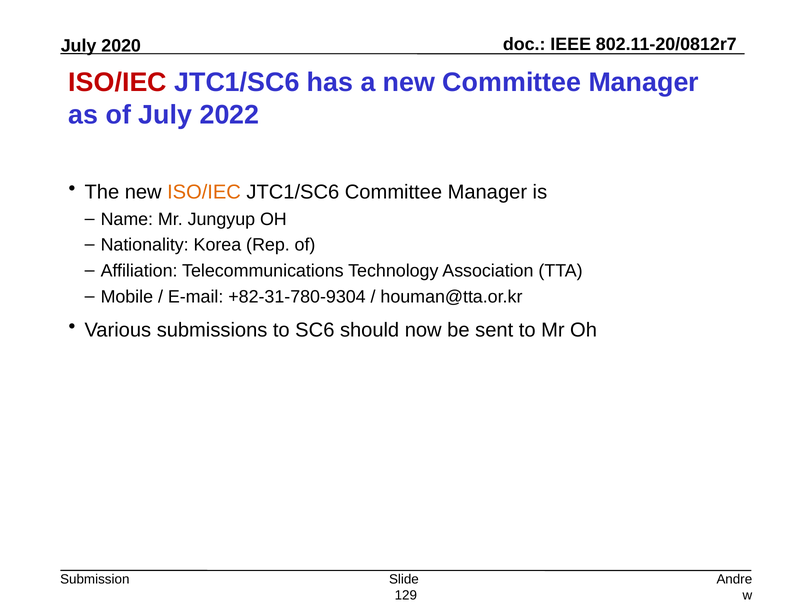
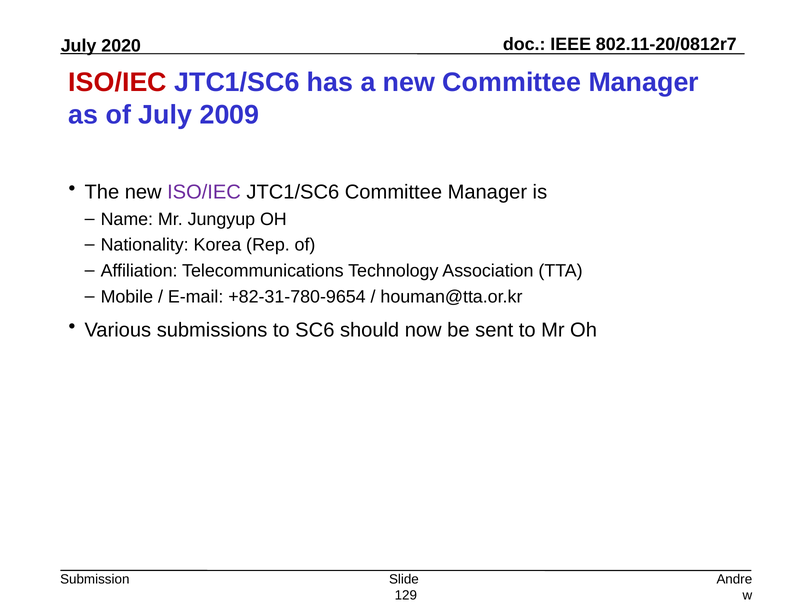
2022: 2022 -> 2009 (229, 115)
ISO/IEC colour: orange -> purple (204, 192)
+82-31-780-9304: +82-31-780-9304 -> +82-31-780-9654 (297, 297)
